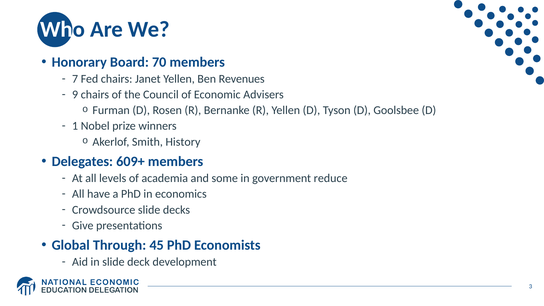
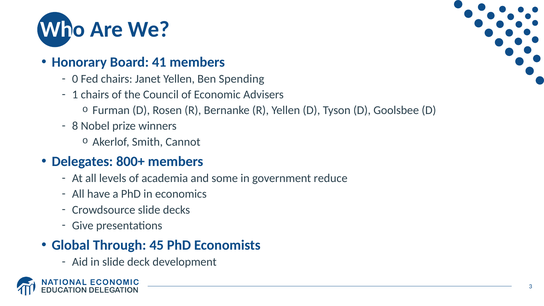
70: 70 -> 41 (159, 62)
7: 7 -> 0 (75, 79)
Revenues: Revenues -> Spending (242, 79)
9: 9 -> 1 (75, 95)
1: 1 -> 8 (75, 126)
History: History -> Cannot (183, 142)
609+: 609+ -> 800+ (130, 161)
